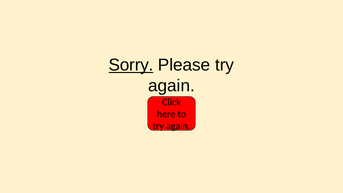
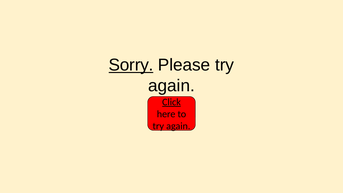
Click underline: none -> present (171, 102)
